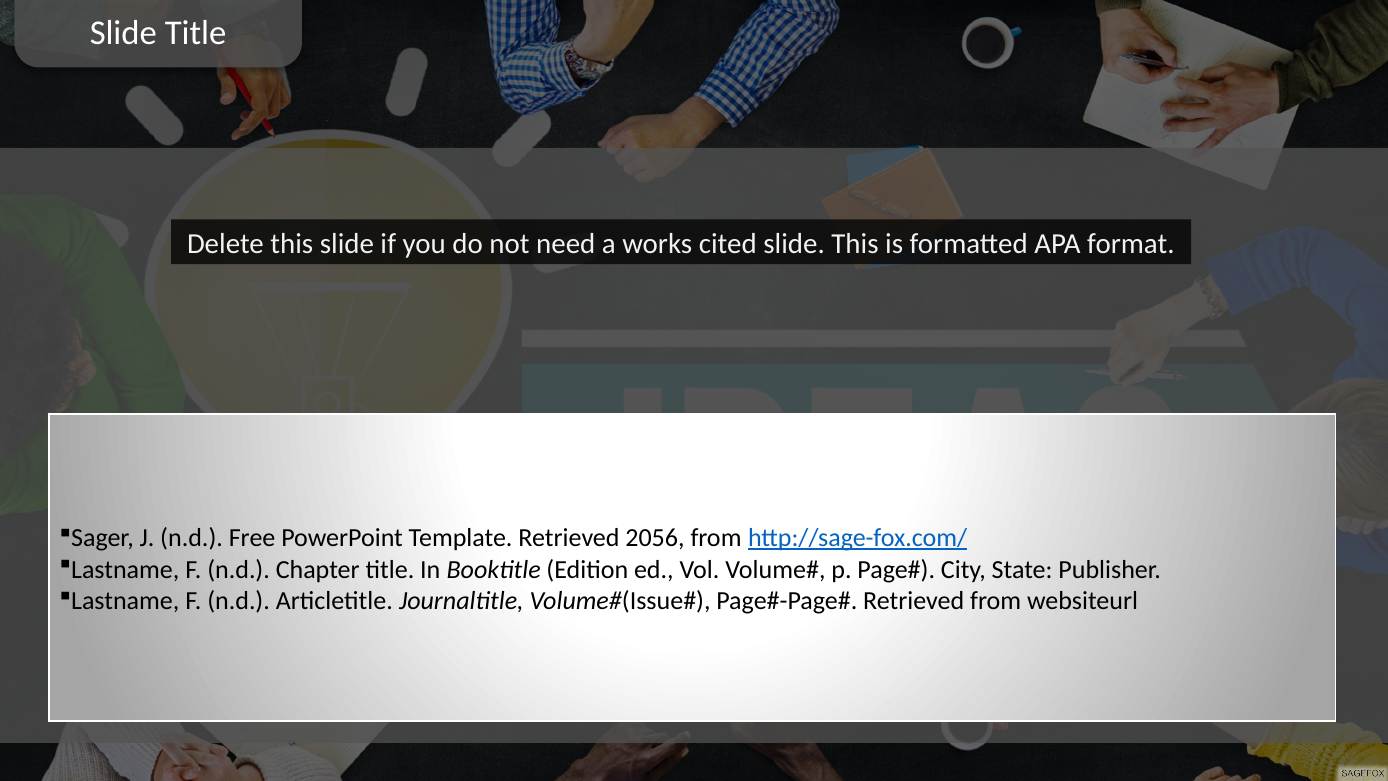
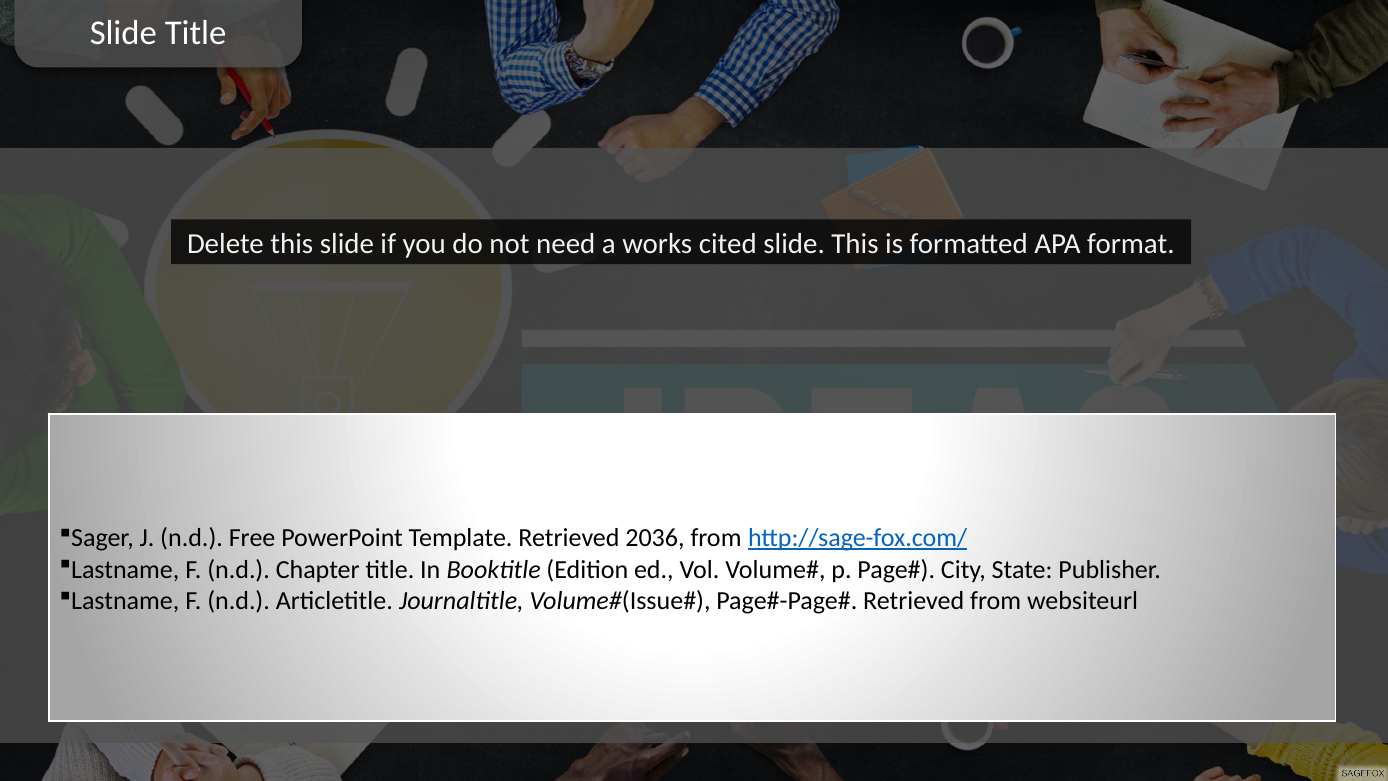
2056: 2056 -> 2036 (655, 538)
